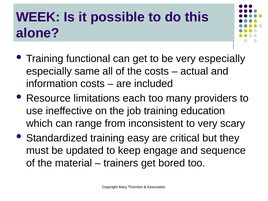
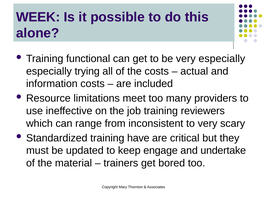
same: same -> trying (87, 71)
each: each -> meet (134, 98)
education: education -> reviewers (203, 111)
easy: easy -> have (138, 138)
sequence: sequence -> undertake (223, 150)
